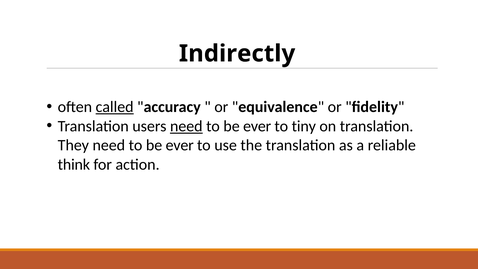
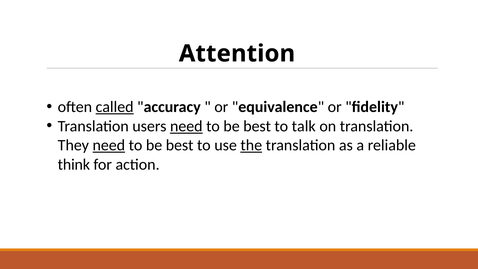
Indirectly: Indirectly -> Attention (237, 54)
ever: ever -> best (257, 126)
tiny: tiny -> talk (304, 126)
need underline: none -> present (109, 145)
ever: ever -> best (180, 145)
the underline: none -> present (251, 145)
